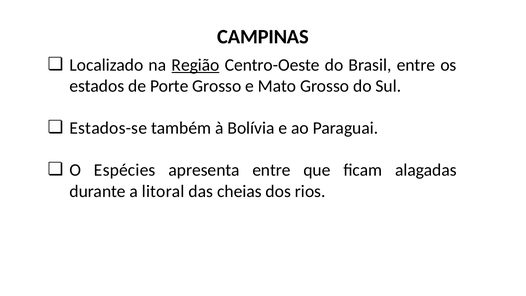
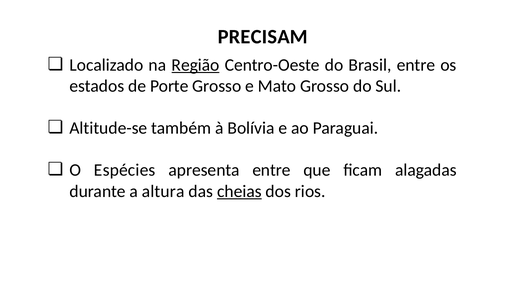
CAMPINAS: CAMPINAS -> PRECISAM (263, 37)
Estados-se: Estados-se -> Altitude-se (108, 128)
litoral: litoral -> altura (163, 191)
cheias underline: none -> present (239, 191)
